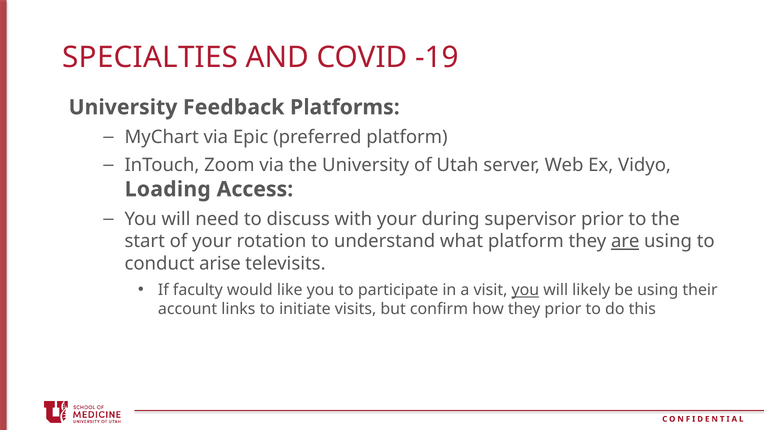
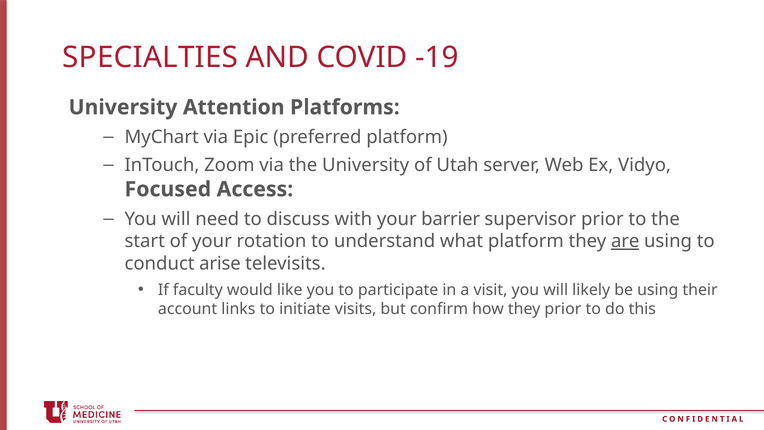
Feedback: Feedback -> Attention (234, 107)
Loading: Loading -> Focused (168, 189)
during: during -> barrier (451, 219)
you underline: present -> none (525, 290)
